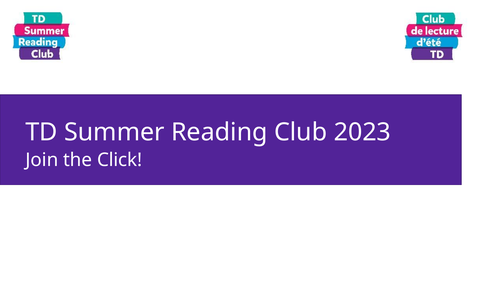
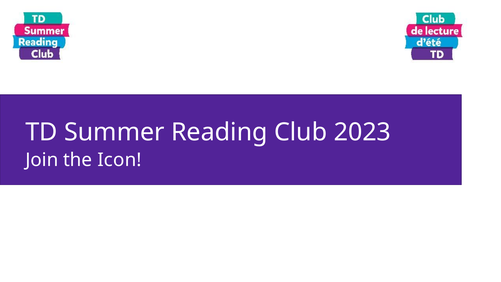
Click: Click -> Icon (119, 160)
